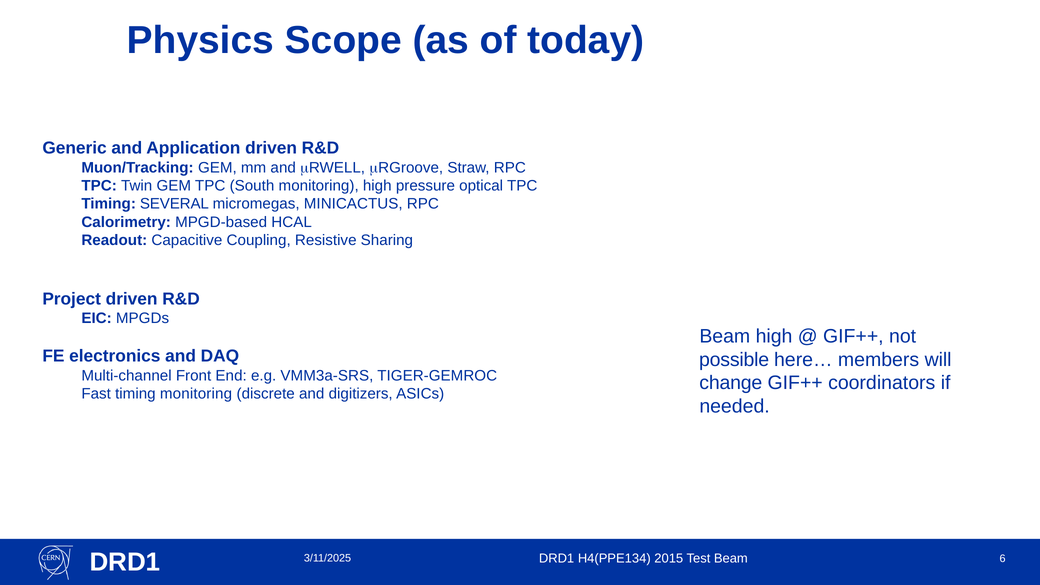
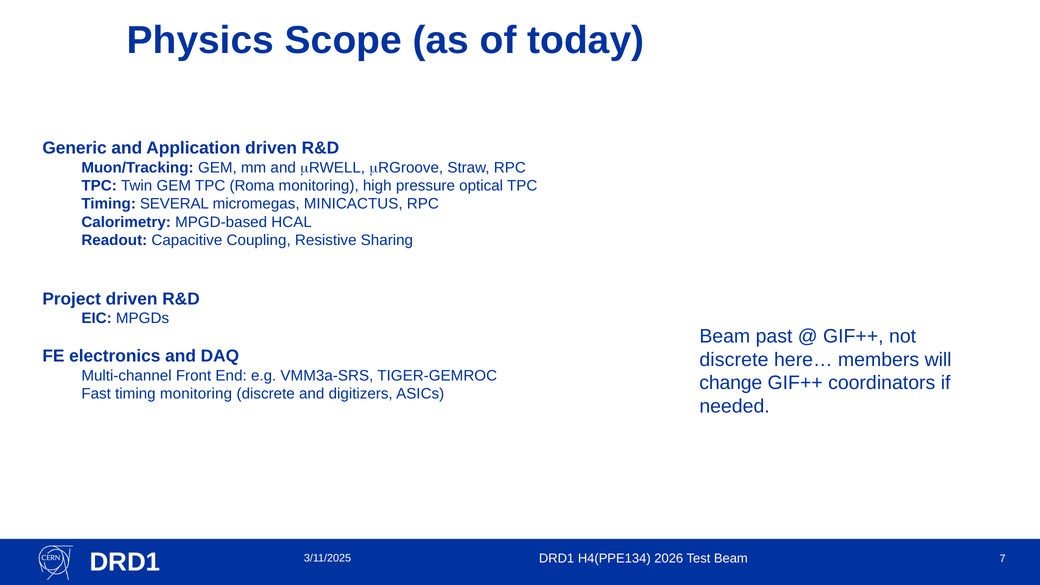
South: South -> Roma (252, 186)
Beam high: high -> past (774, 336)
possible: possible -> discrete (734, 360)
2015: 2015 -> 2026 (669, 559)
6: 6 -> 7 (1003, 559)
